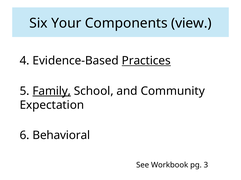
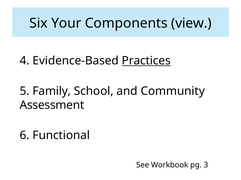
Family underline: present -> none (52, 91)
Expectation: Expectation -> Assessment (52, 105)
Behavioral: Behavioral -> Functional (61, 136)
